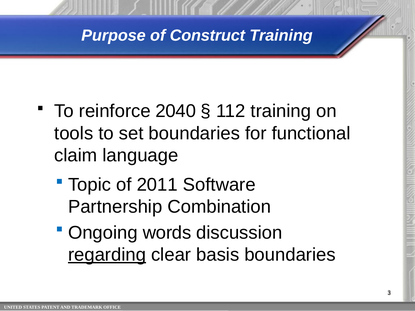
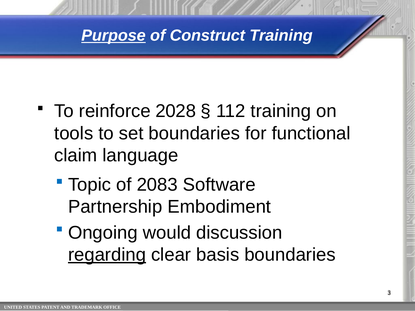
Purpose underline: none -> present (114, 36)
2040: 2040 -> 2028 (176, 111)
2011: 2011 -> 2083 (157, 185)
Combination: Combination -> Embodiment (219, 207)
words: words -> would (167, 233)
